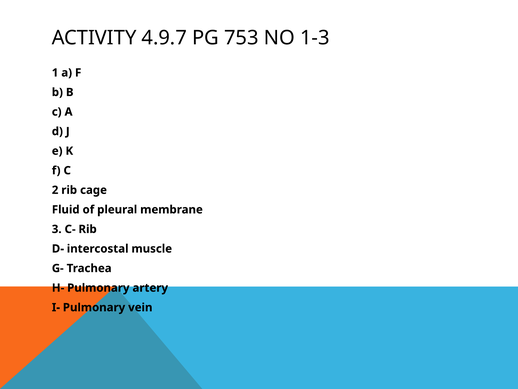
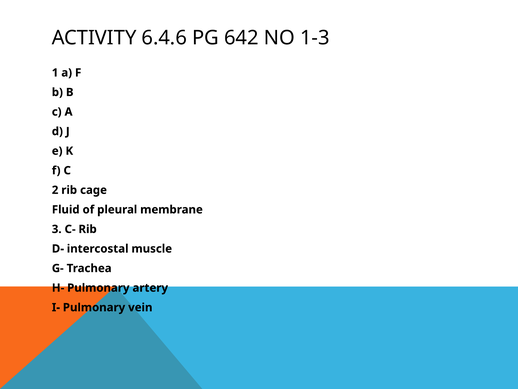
4.9.7: 4.9.7 -> 6.4.6 (164, 38)
753: 753 -> 642 (241, 38)
